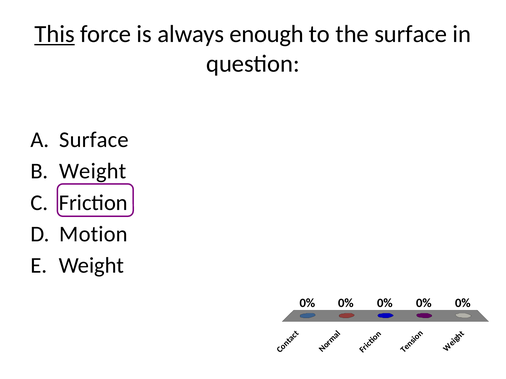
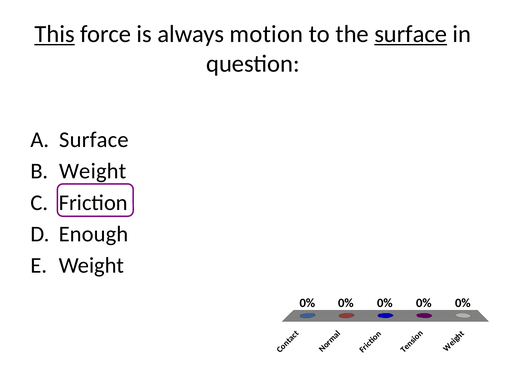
enough: enough -> motion (266, 34)
surface underline: none -> present (411, 34)
Motion: Motion -> Enough (94, 234)
